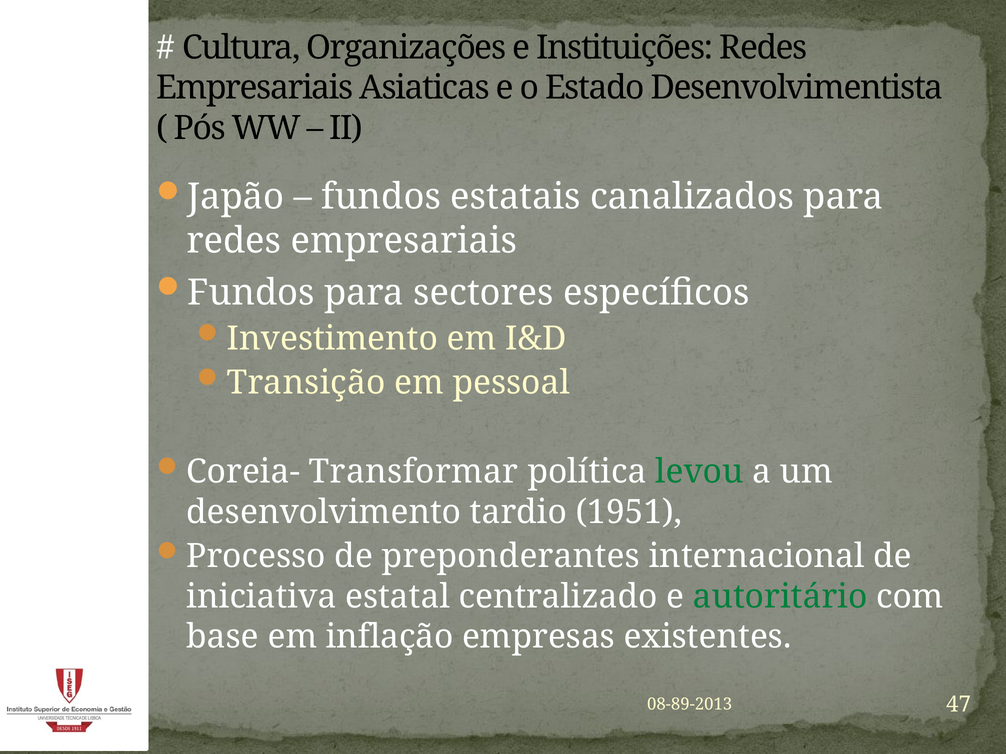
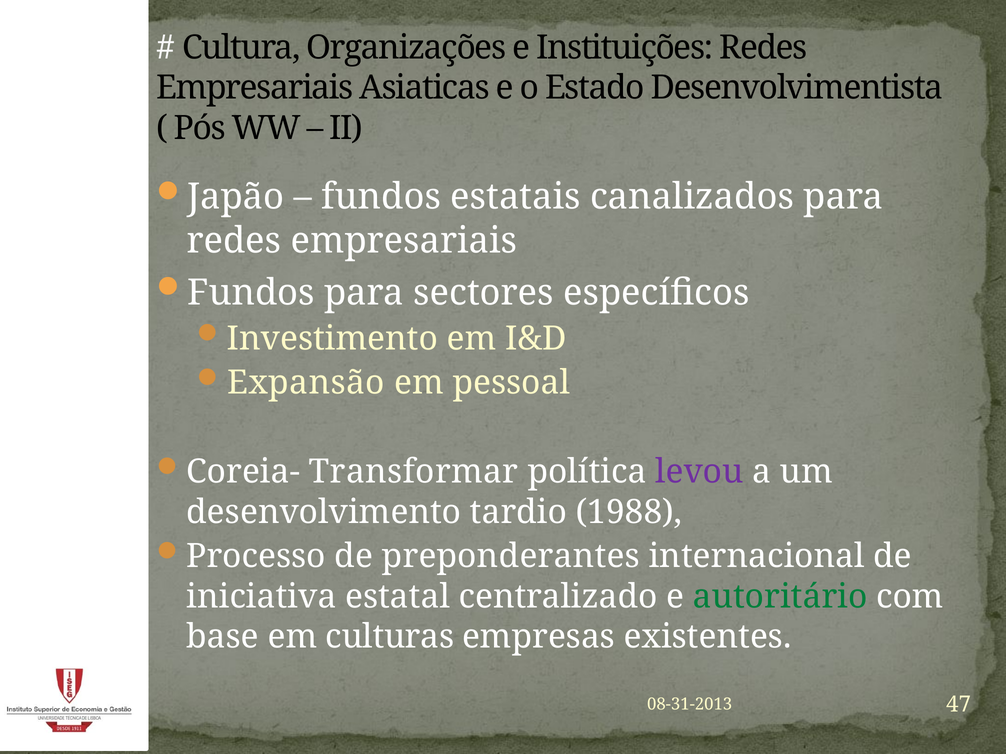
Transição: Transição -> Expansão (306, 383)
levou colour: green -> purple (699, 472)
1951: 1951 -> 1988 (629, 512)
inflação: inflação -> culturas (390, 637)
08-89-2013: 08-89-2013 -> 08-31-2013 (690, 705)
